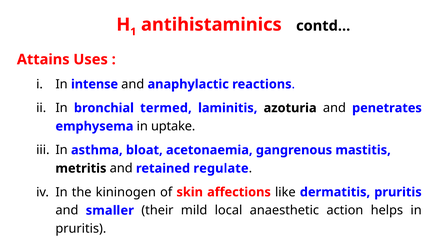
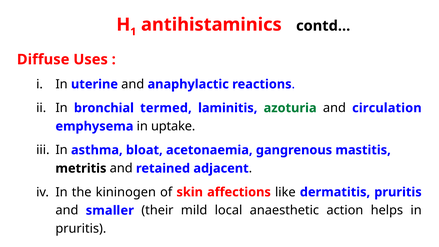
Attains: Attains -> Diffuse (43, 59)
intense: intense -> uterine (94, 84)
azoturia colour: black -> green (290, 108)
penetrates: penetrates -> circulation (387, 108)
regulate: regulate -> adjacent (221, 168)
